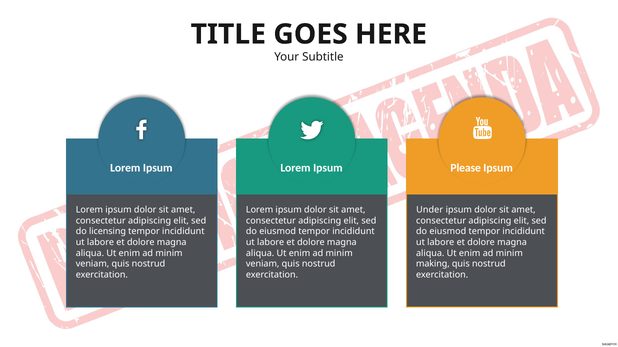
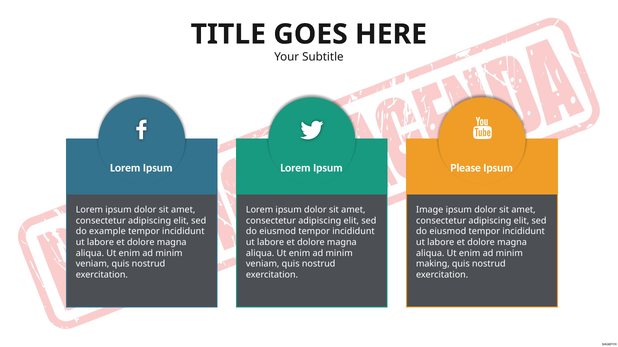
Under: Under -> Image (430, 210)
licensing: licensing -> example (107, 232)
